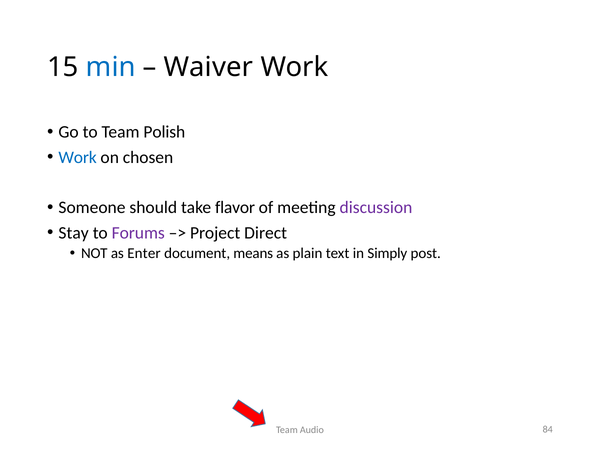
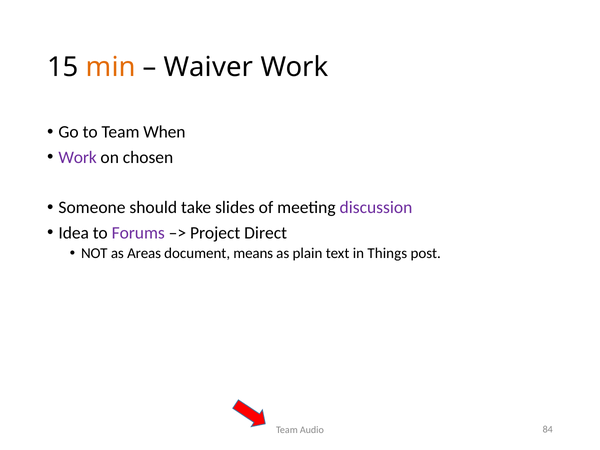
min colour: blue -> orange (111, 67)
Polish: Polish -> When (164, 132)
Work colour: blue -> purple (78, 157)
flavor: flavor -> slides (235, 208)
Stay: Stay -> Idea (74, 233)
Enter: Enter -> Areas (144, 253)
Simply: Simply -> Things (387, 253)
